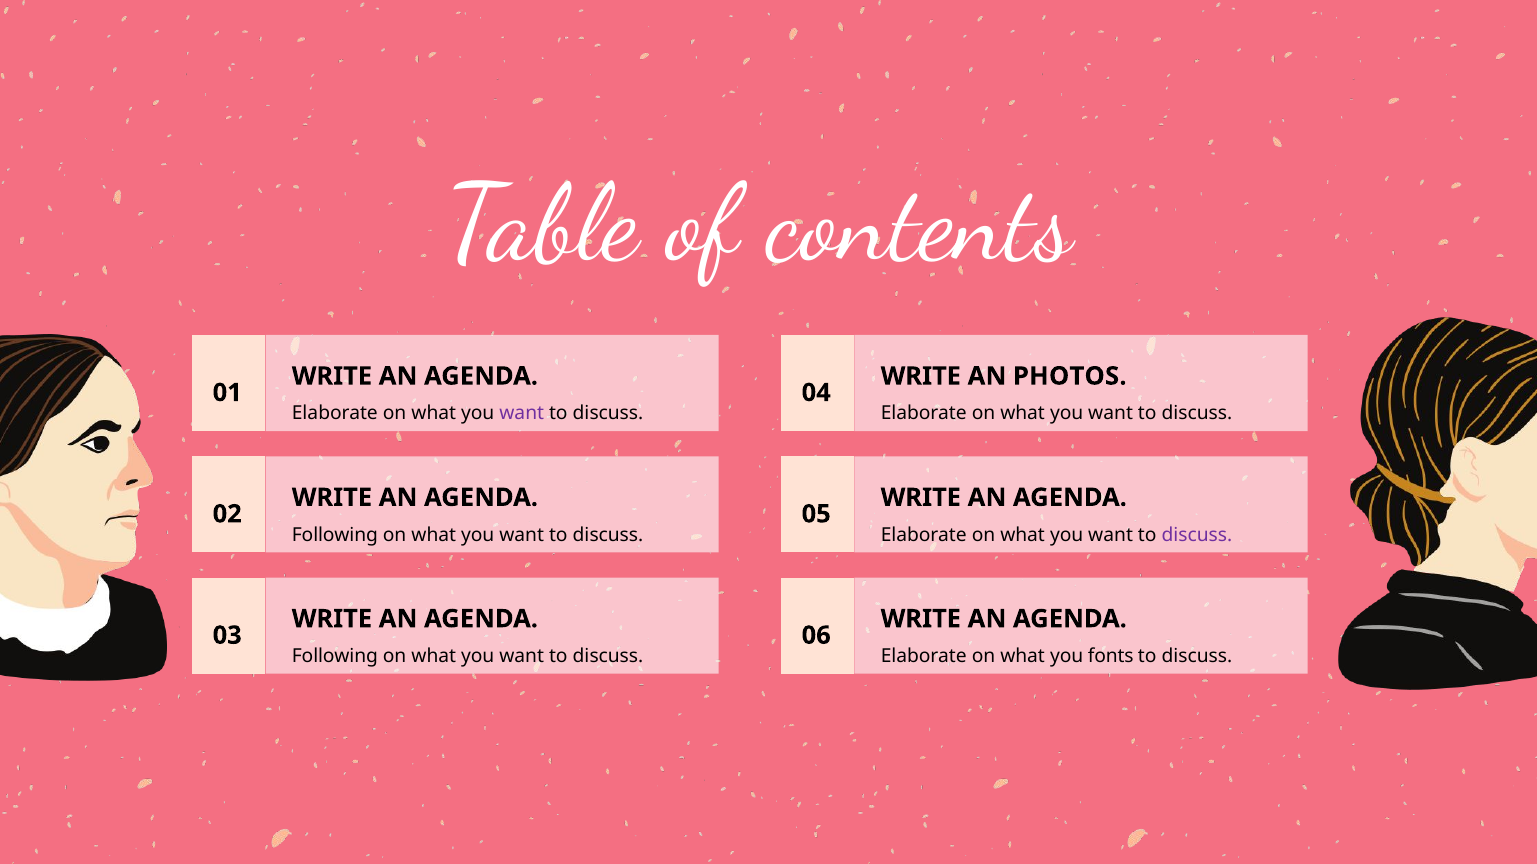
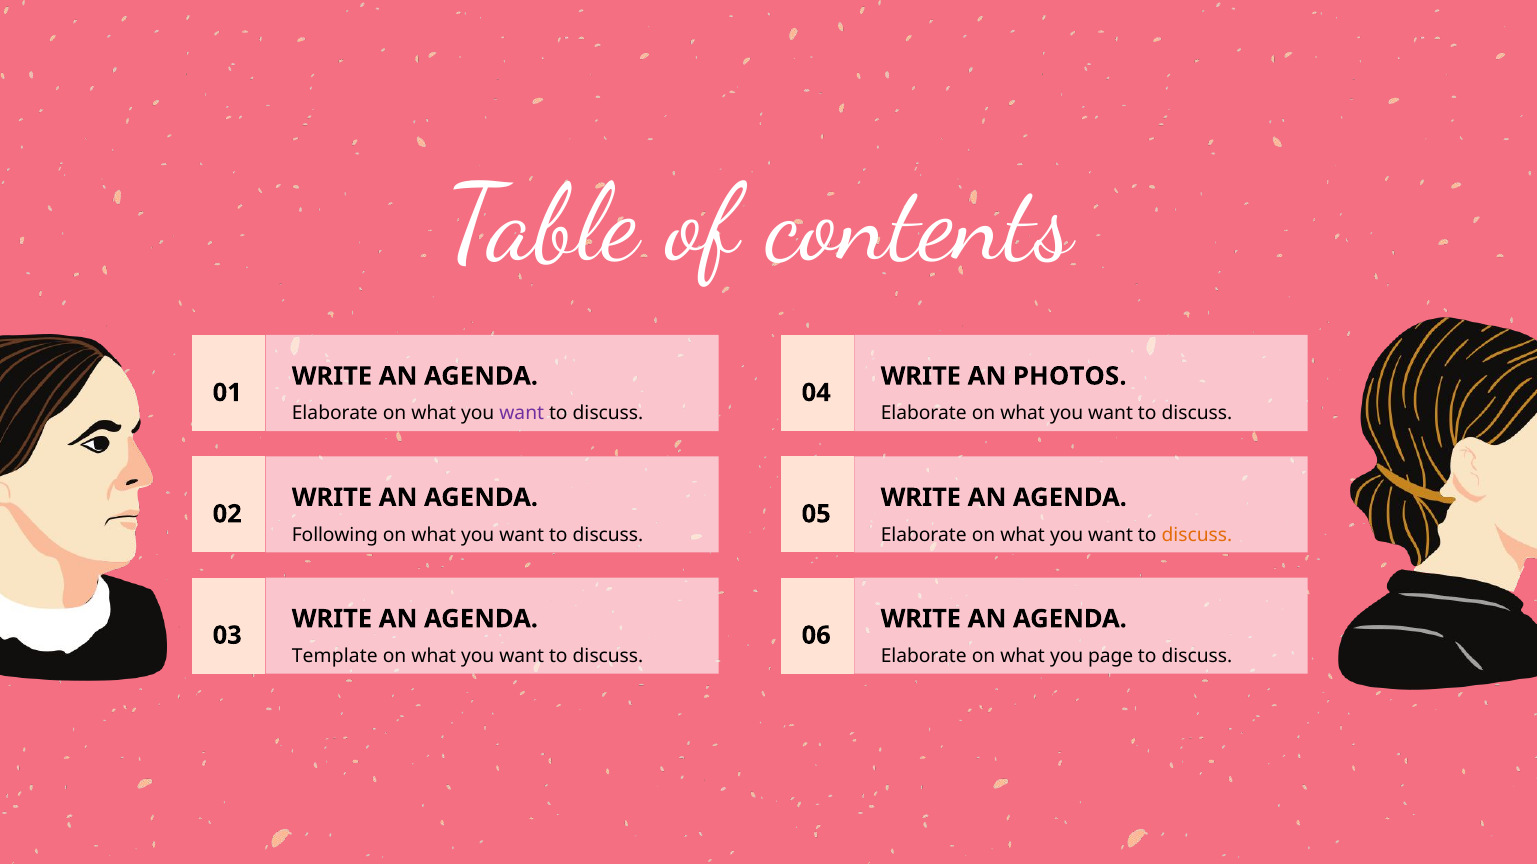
discuss colour: purple -> orange (1197, 535)
Following: Following -> Template (335, 657)
fonts: fonts -> page (1111, 657)
